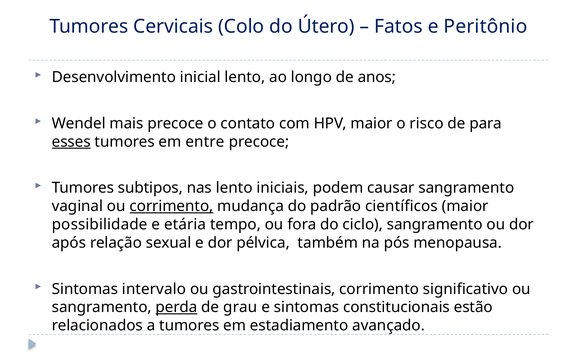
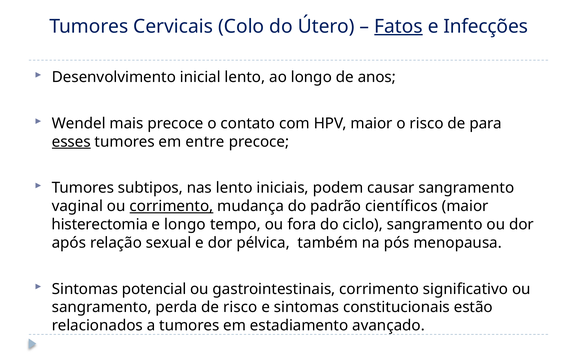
Fatos underline: none -> present (398, 26)
Peritônio: Peritônio -> Infecções (486, 26)
possibilidade: possibilidade -> histerectomia (100, 224)
e etária: etária -> longo (185, 224)
intervalo: intervalo -> potencial (154, 289)
perda underline: present -> none (177, 307)
de grau: grau -> risco (240, 307)
